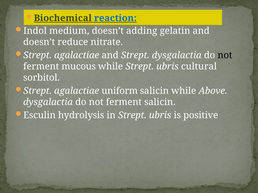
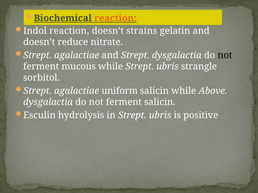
reaction colour: blue -> orange (115, 18)
Indol medium: medium -> reaction (69, 31)
adding: adding -> strains (142, 31)
cultural: cultural -> strangle (199, 67)
